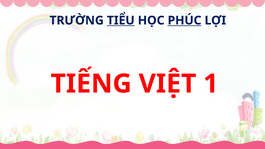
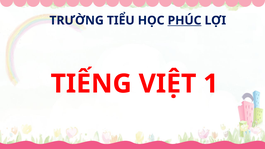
TIỂU underline: present -> none (121, 20)
